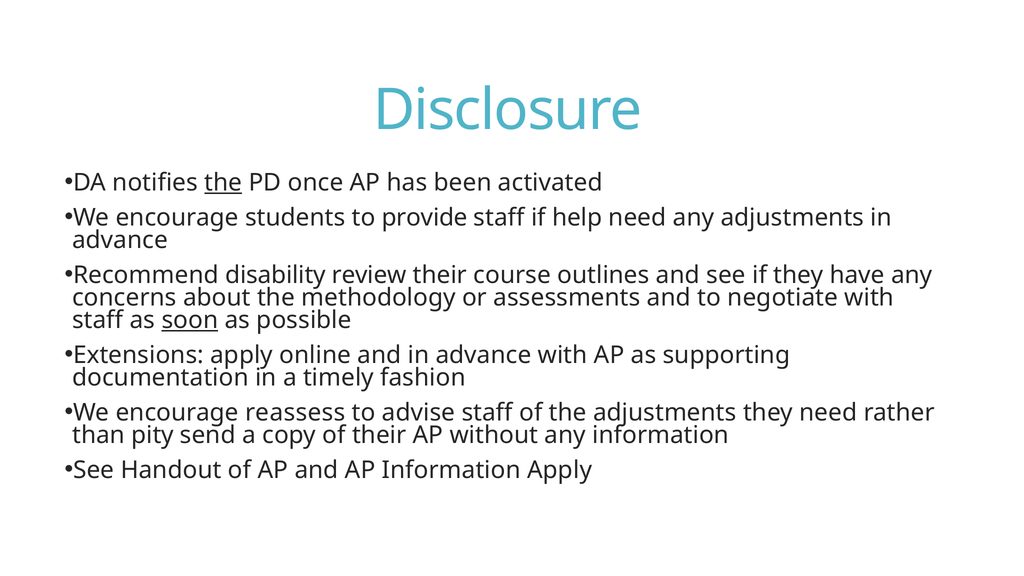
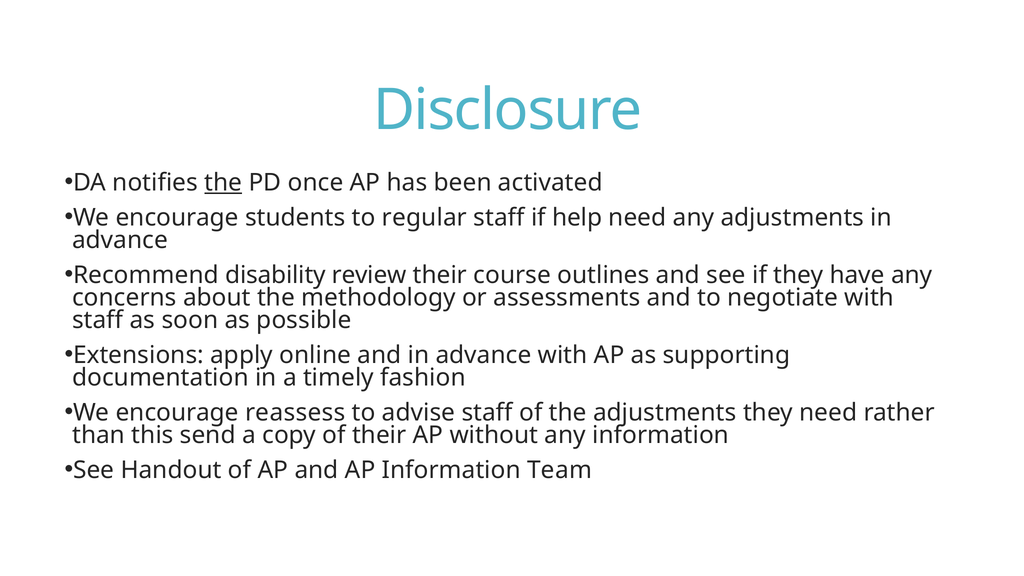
provide: provide -> regular (424, 218)
soon underline: present -> none (190, 320)
pity: pity -> this (153, 435)
Information Apply: Apply -> Team (559, 470)
